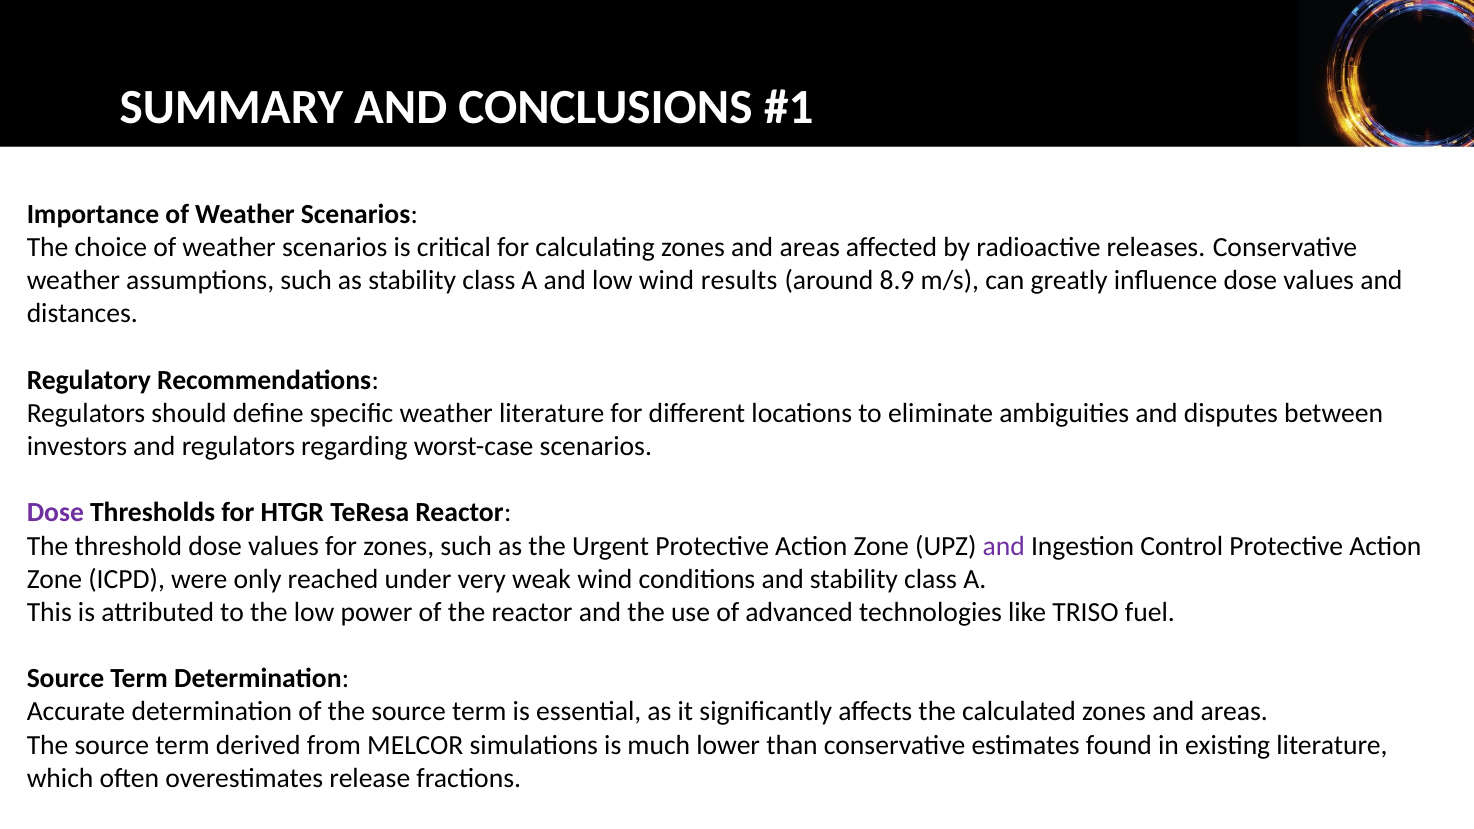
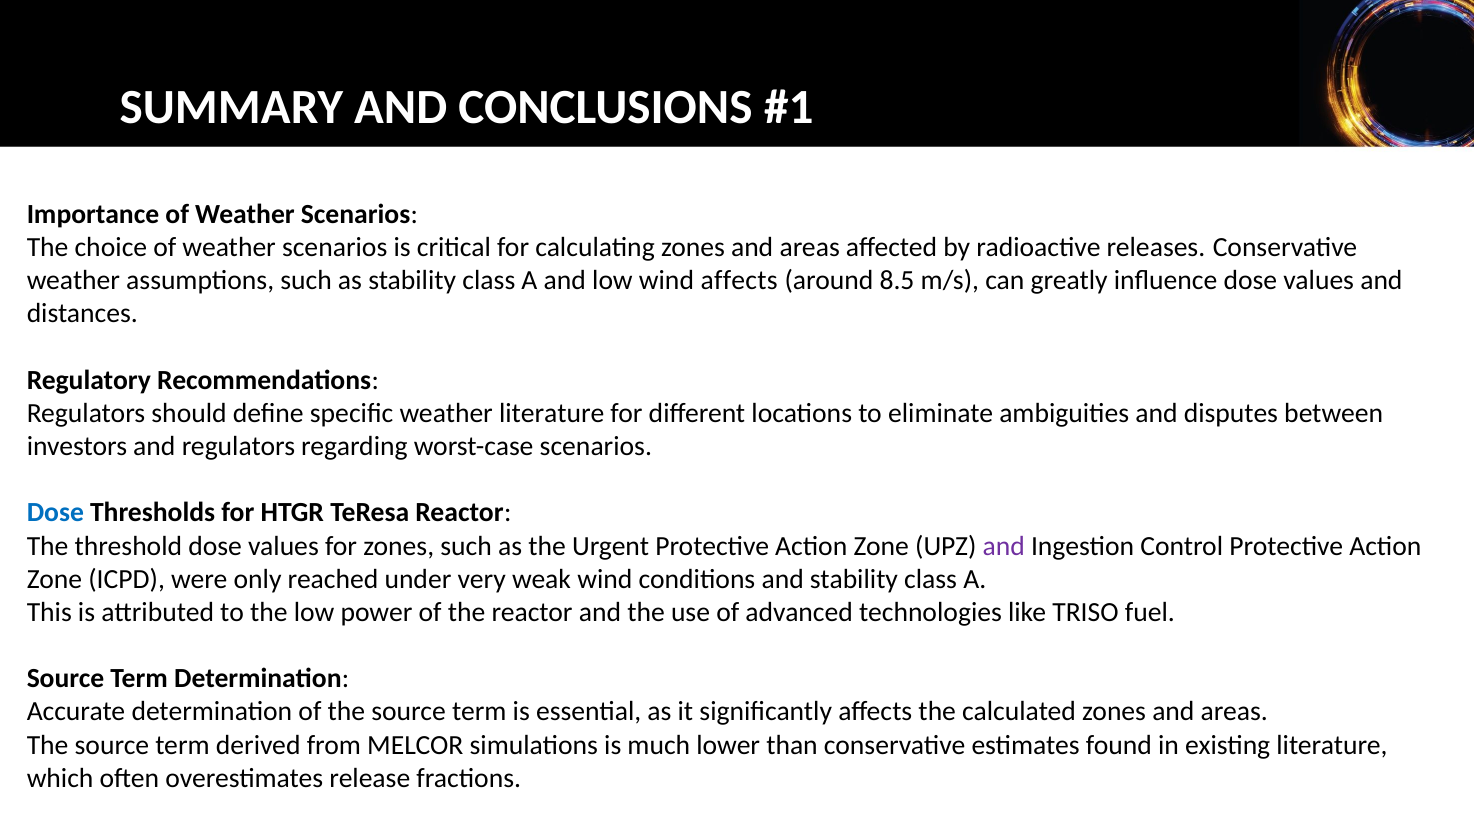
wind results: results -> affects (739, 281)
8.9: 8.9 -> 8.5 (897, 281)
Dose colour: purple -> blue (55, 513)
